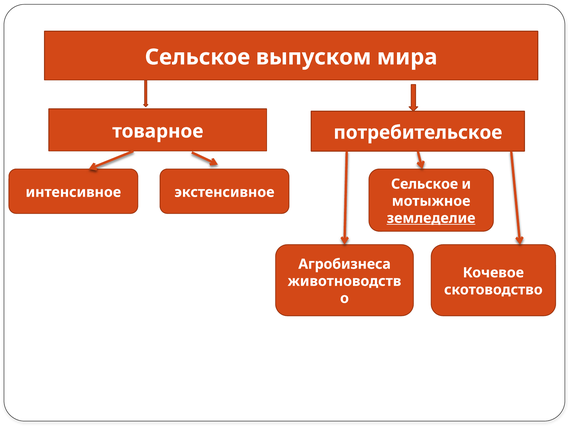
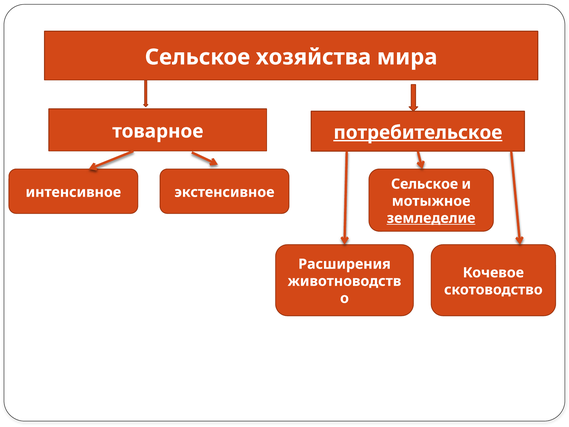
выпуском: выпуском -> хозяйства (313, 57)
потребительское underline: none -> present (418, 132)
Агробизнеса: Агробизнеса -> Расширения (344, 264)
